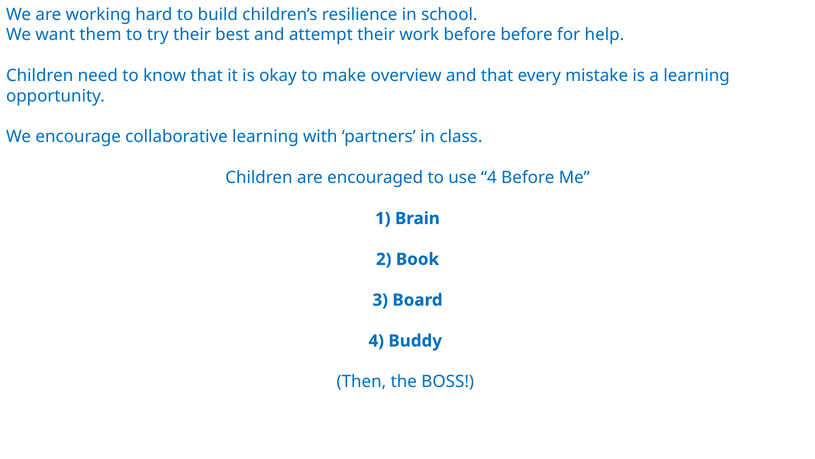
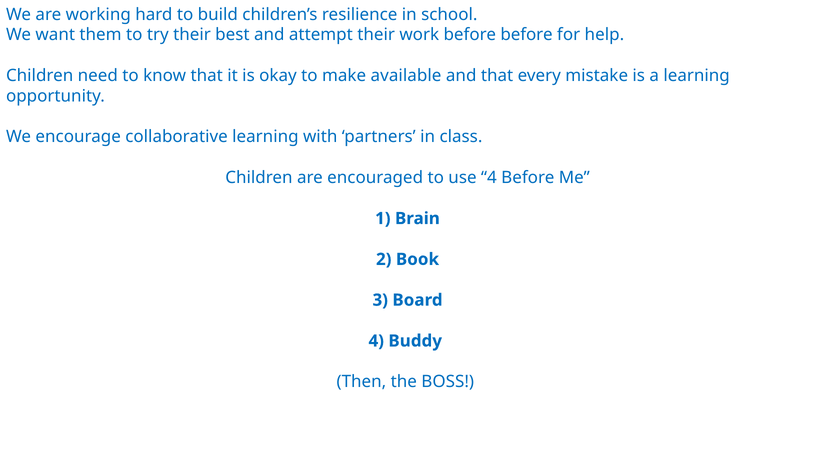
overview: overview -> available (406, 76)
